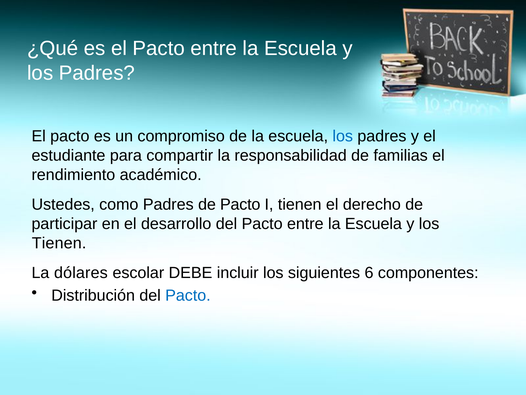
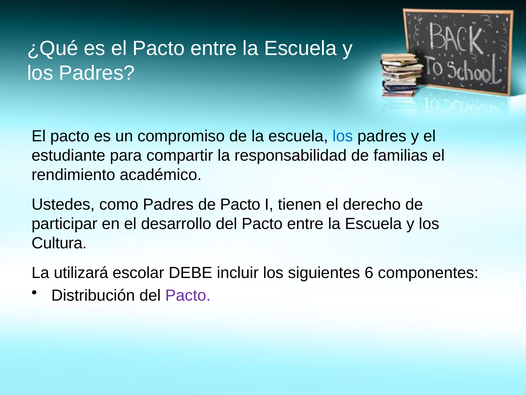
Tienen: Tienen -> Cultura (59, 243)
dólares: dólares -> utilizará (81, 273)
Pacto colour: blue -> purple (188, 295)
